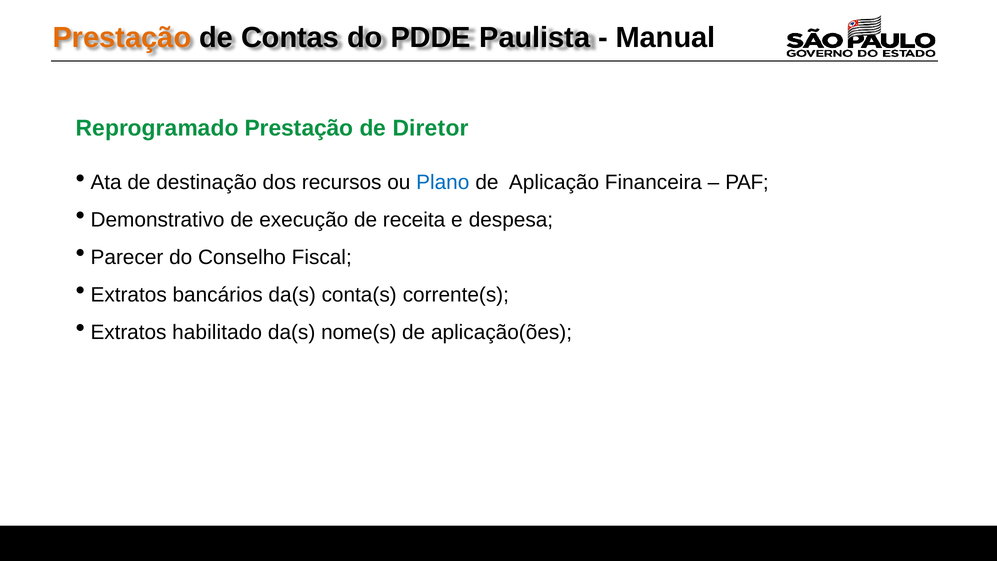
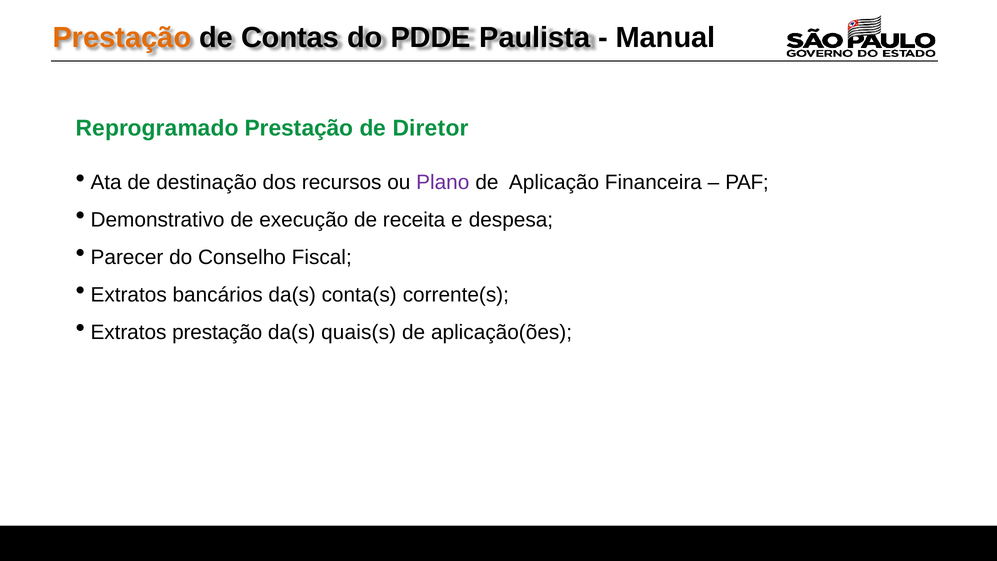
Plano colour: blue -> purple (443, 182)
Extratos habilitado: habilitado -> prestação (217, 332)
nome(s: nome(s -> quais(s (359, 332)
